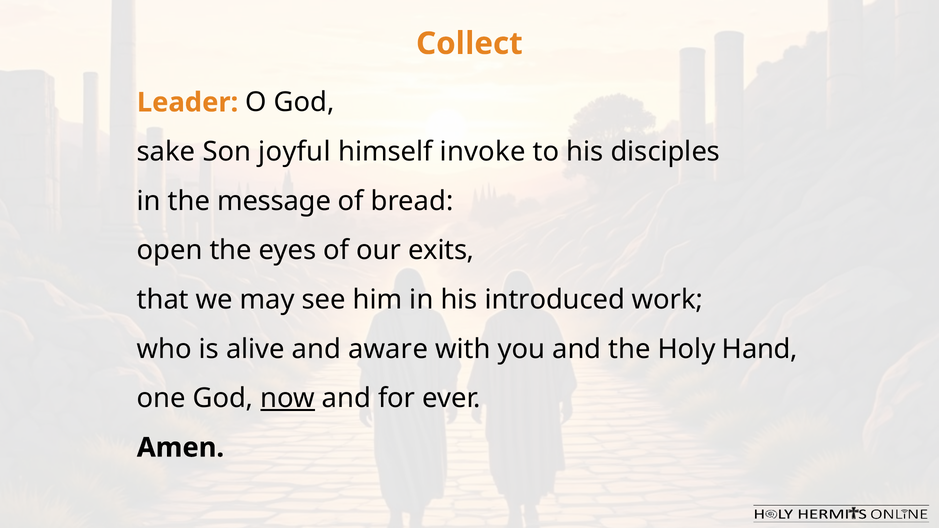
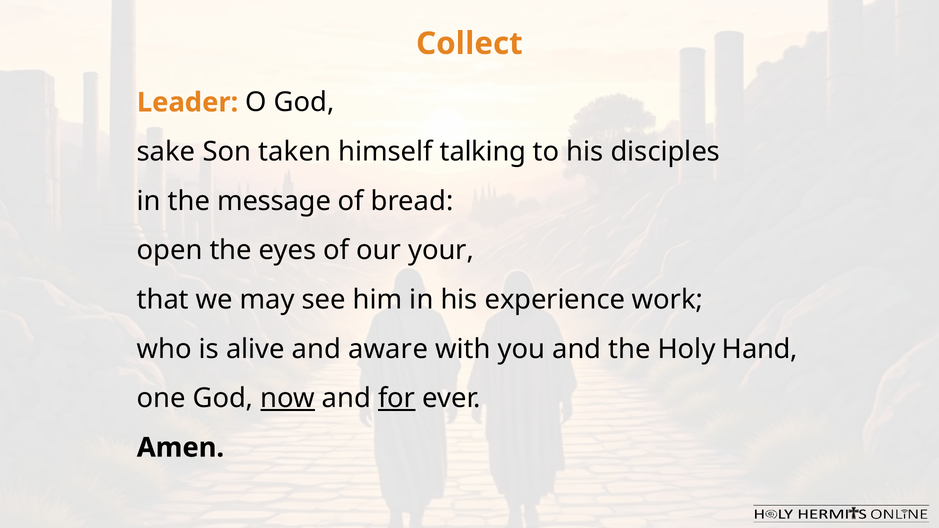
joyful: joyful -> taken (295, 152)
invoke: invoke -> talking (483, 152)
exits: exits -> your (441, 250)
introduced: introduced -> experience (555, 300)
for underline: none -> present (397, 398)
